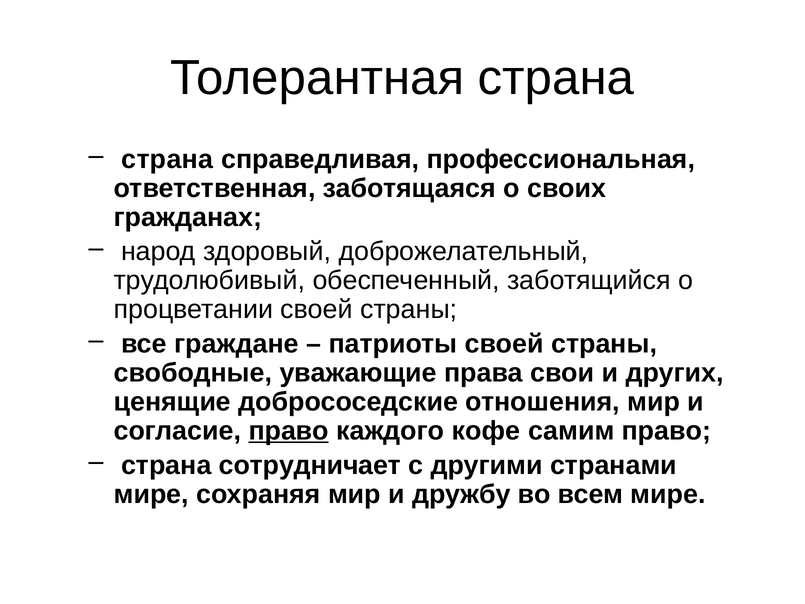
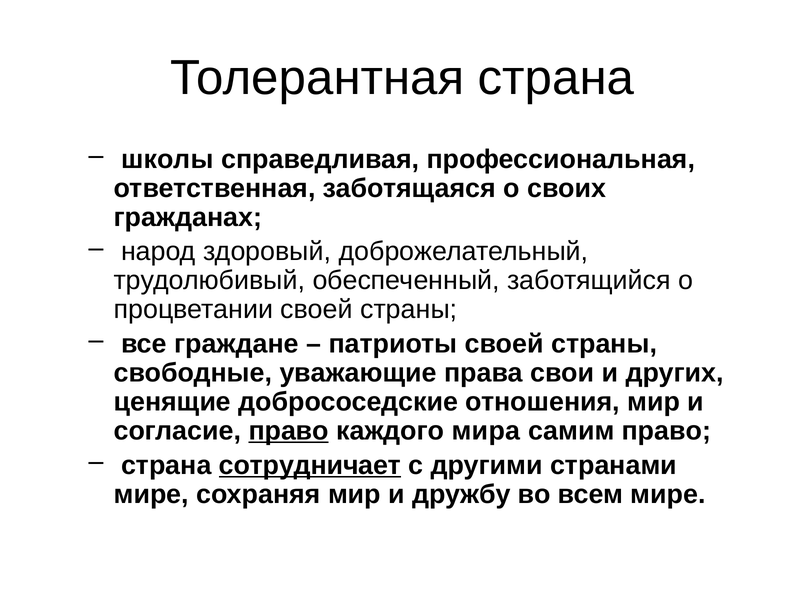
страна: страна -> школы (167, 159)
кофе: кофе -> мира (486, 431)
сотрудничает underline: none -> present (310, 465)
